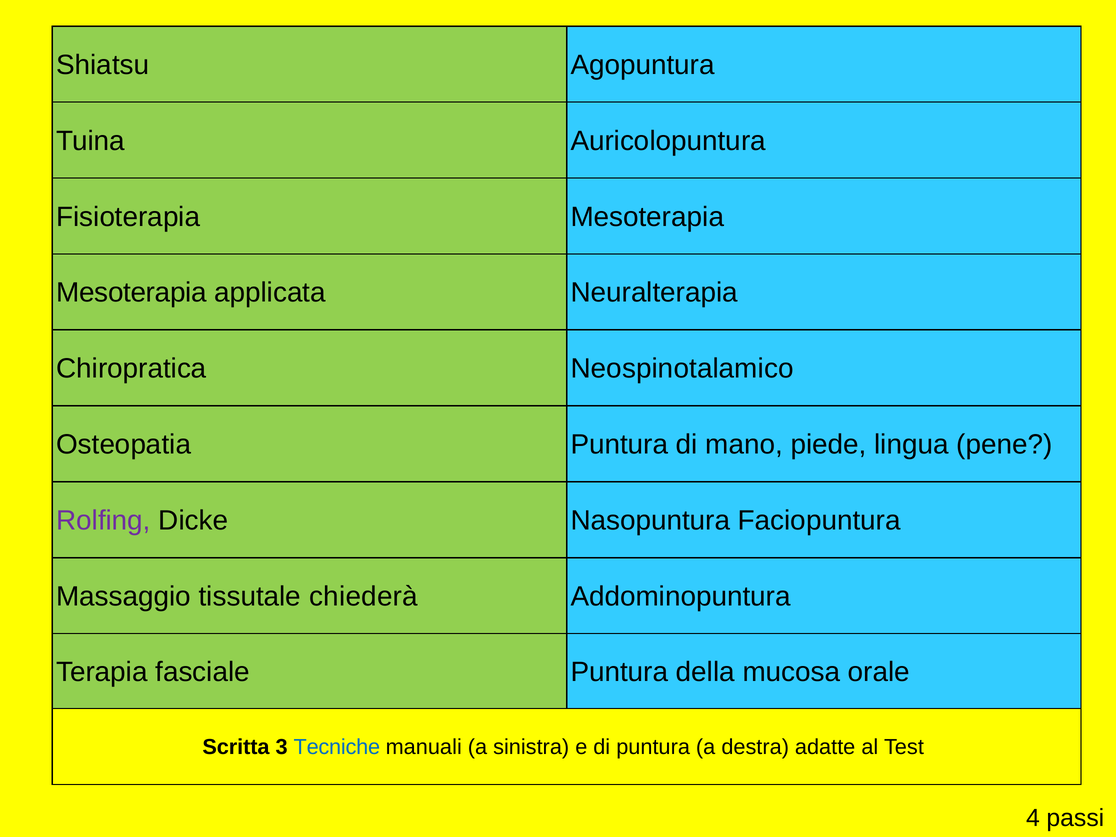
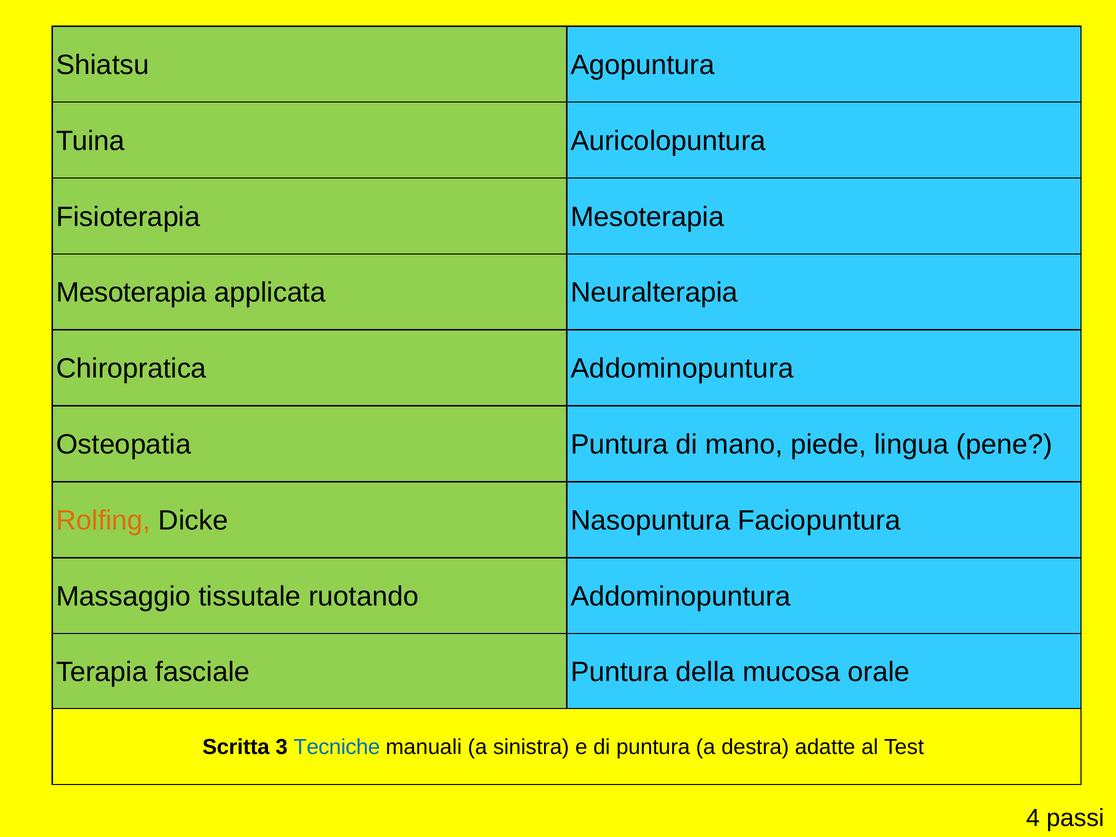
Chiropratica Neospinotalamico: Neospinotalamico -> Addominopuntura (682, 369)
Rolfing colour: purple -> orange (103, 520)
chiederà: chiederà -> ruotando (364, 596)
